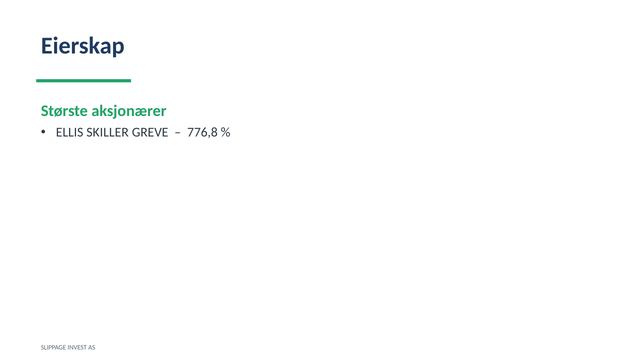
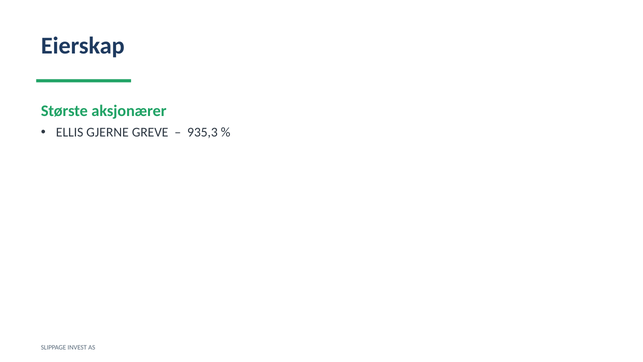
SKILLER: SKILLER -> GJERNE (108, 132)
776,8: 776,8 -> 935,3 (202, 132)
